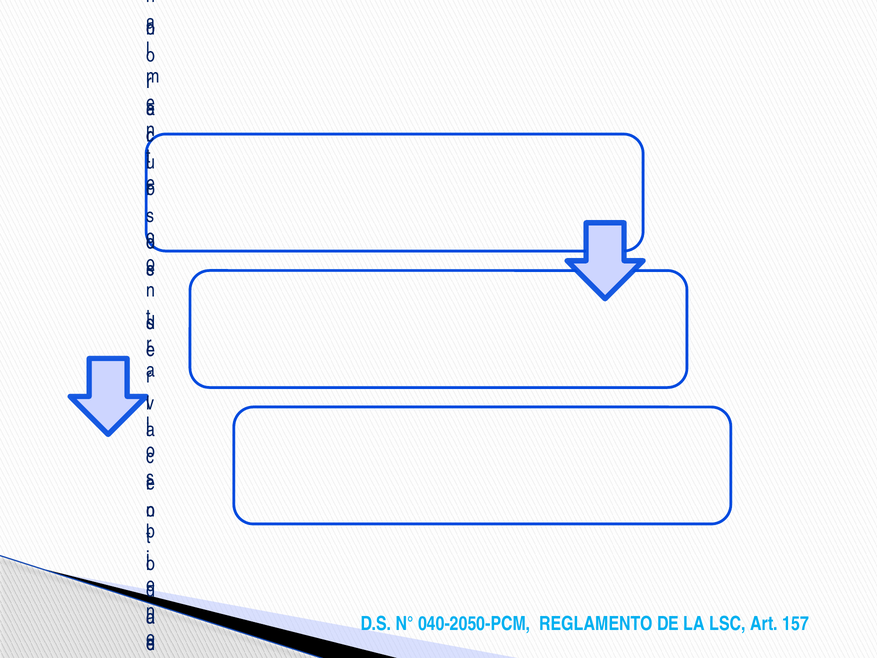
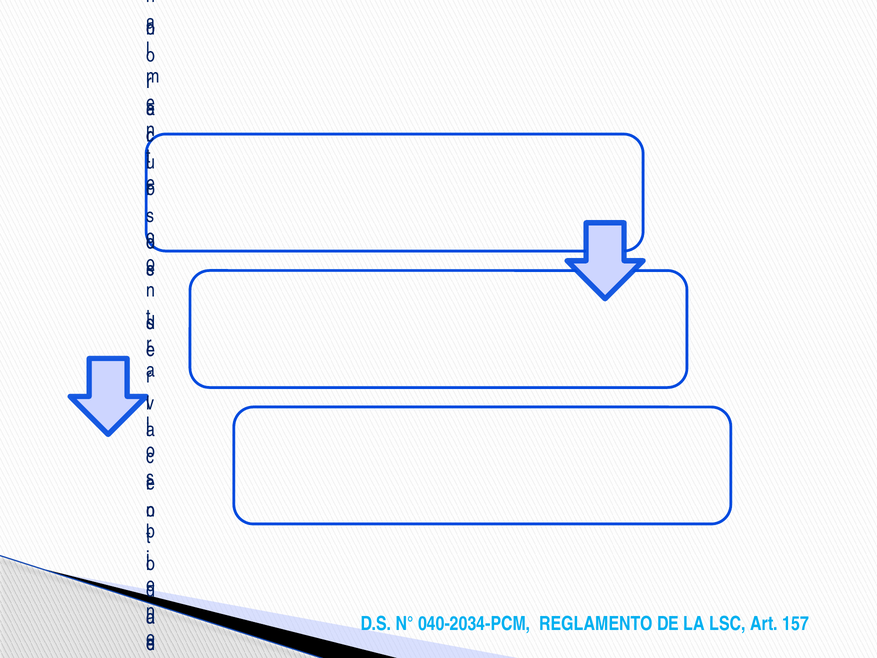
040-2050-PCM: 040-2050-PCM -> 040-2034-PCM (474, 624)
